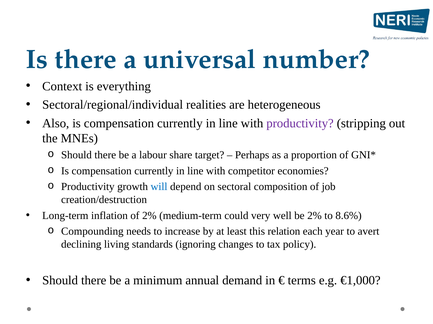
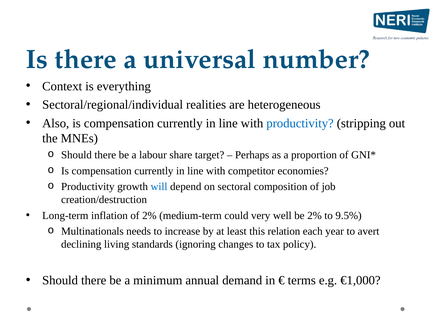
productivity colour: purple -> blue (300, 123)
8.6%: 8.6% -> 9.5% (349, 216)
Compounding: Compounding -> Multinationals (92, 232)
